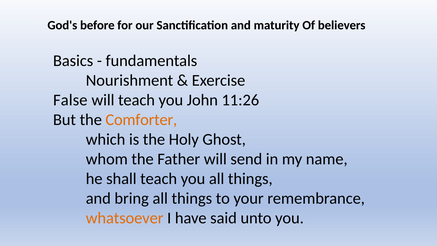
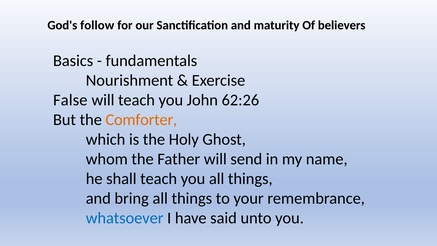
before: before -> follow (97, 25)
11:26: 11:26 -> 62:26 (240, 100)
whatsoever colour: orange -> blue (125, 218)
